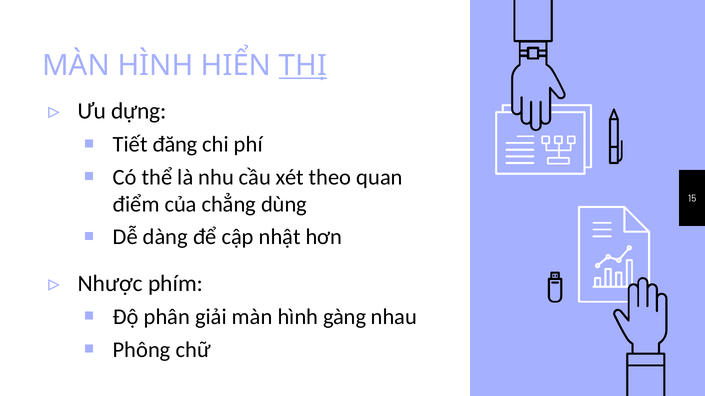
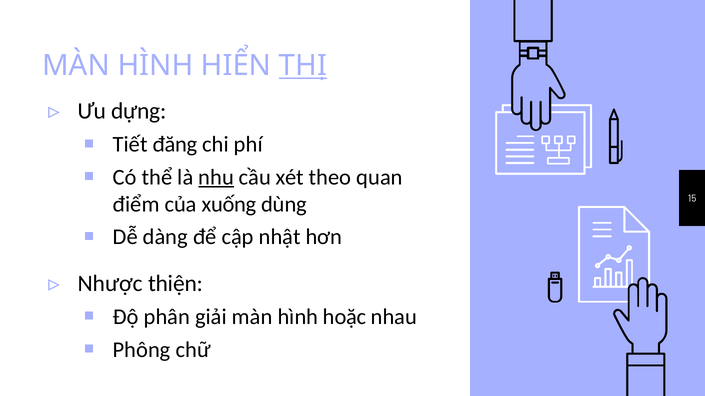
nhu underline: none -> present (216, 178)
chẳng: chẳng -> xuống (229, 205)
phím: phím -> thiện (176, 284)
gàng: gàng -> hoặc (345, 317)
